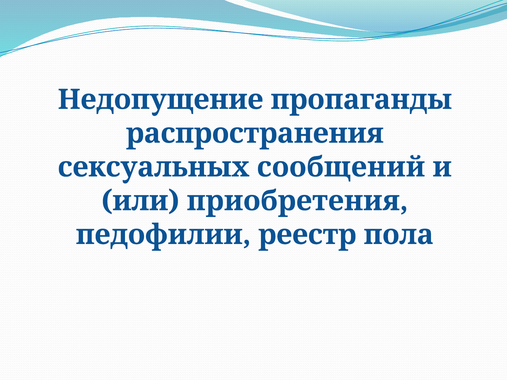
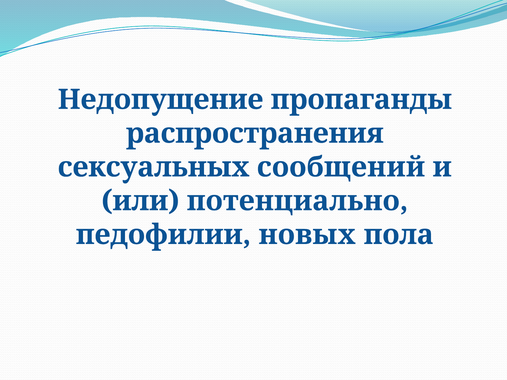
приобретения: приобретения -> потенциально (298, 201)
реестр: реестр -> новых (307, 235)
